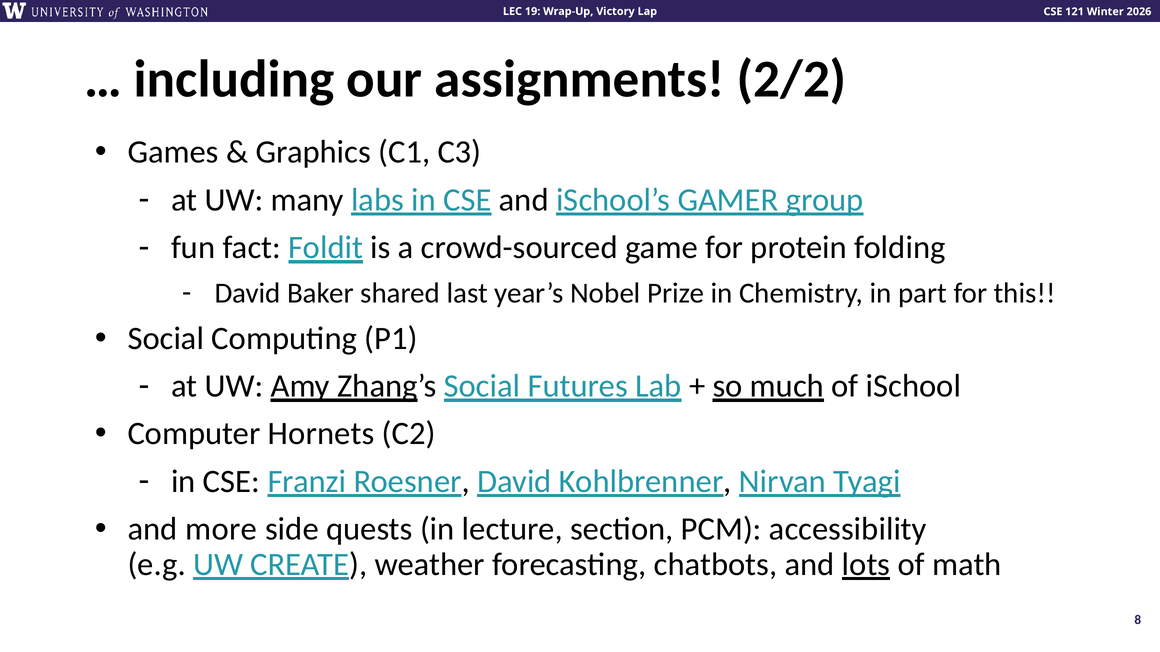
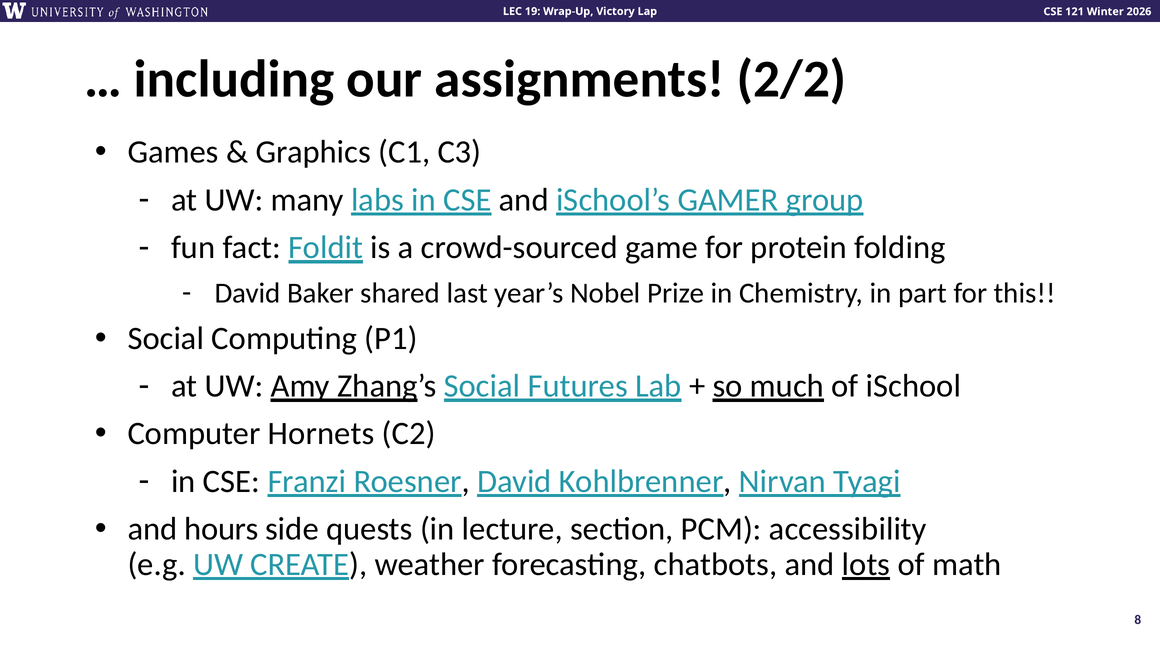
more: more -> hours (221, 529)
